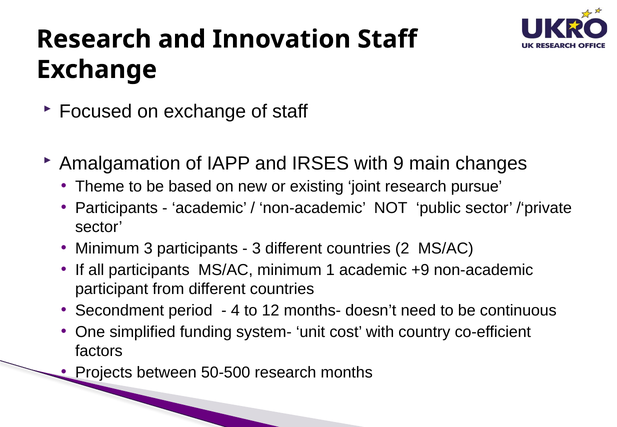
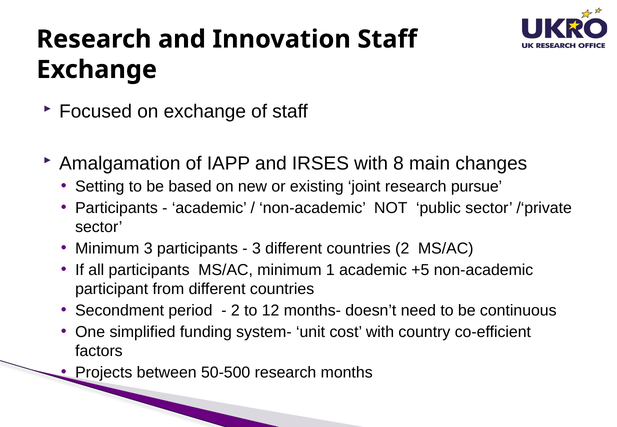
9: 9 -> 8 (399, 163)
Theme: Theme -> Setting (100, 187)
+9: +9 -> +5 (420, 270)
4: 4 -> 2 (235, 311)
